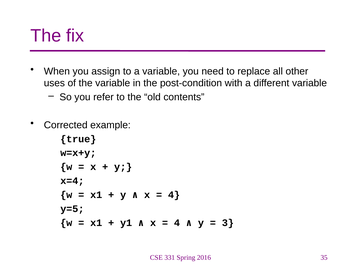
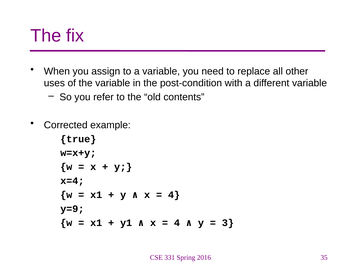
y=5: y=5 -> y=9 (72, 208)
